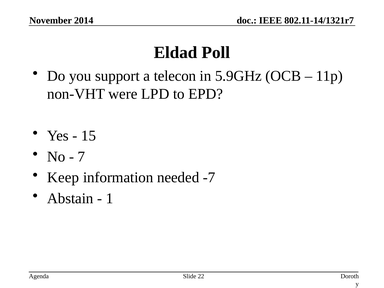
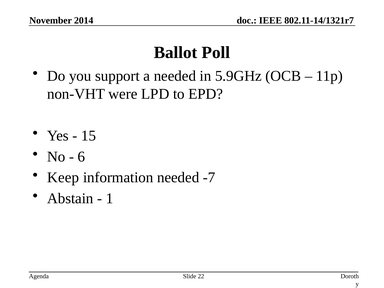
Eldad: Eldad -> Ballot (176, 52)
a telecon: telecon -> needed (175, 76)
7: 7 -> 6 (81, 157)
